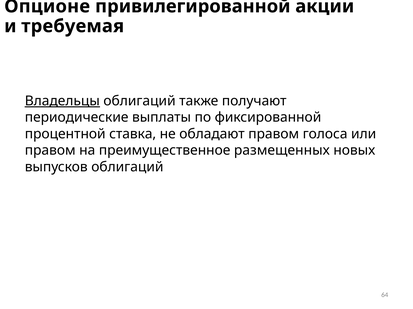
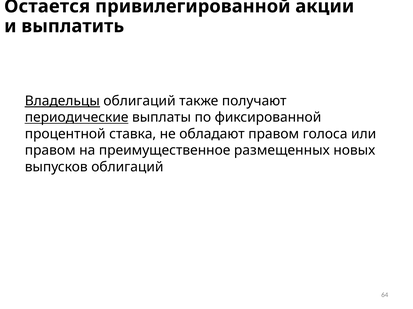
Опционе: Опционе -> Остается (47, 6)
требуемая: требуемая -> выплатить (73, 26)
периодические underline: none -> present (77, 118)
